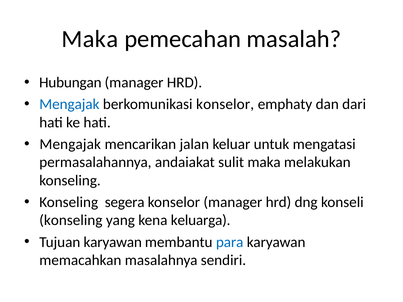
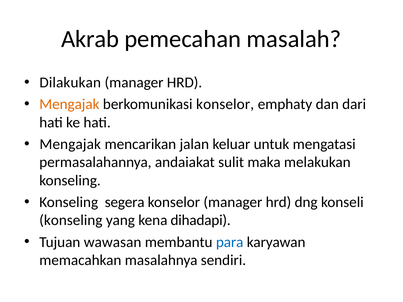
Maka: Maka -> Akrab (90, 39)
Hubungan: Hubungan -> Dilakukan (70, 83)
Mengajak colour: blue -> orange (69, 104)
keluarga: keluarga -> dihadapi (201, 220)
Tujuan karyawan: karyawan -> wawasan (113, 242)
